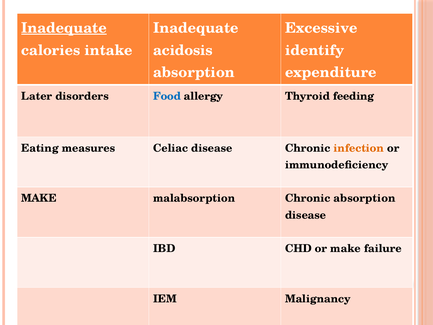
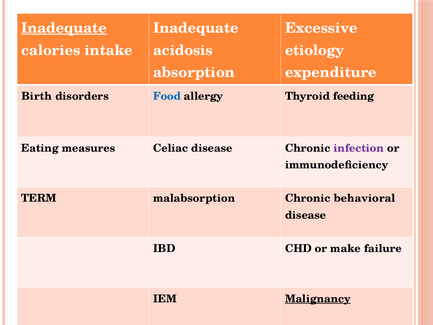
identify: identify -> etiology (315, 50)
Later: Later -> Birth (37, 96)
infection colour: orange -> purple (359, 148)
MAKE: MAKE -> TERM (39, 198)
Chronic absorption: absorption -> behavioral (365, 198)
Malignancy underline: none -> present (318, 299)
